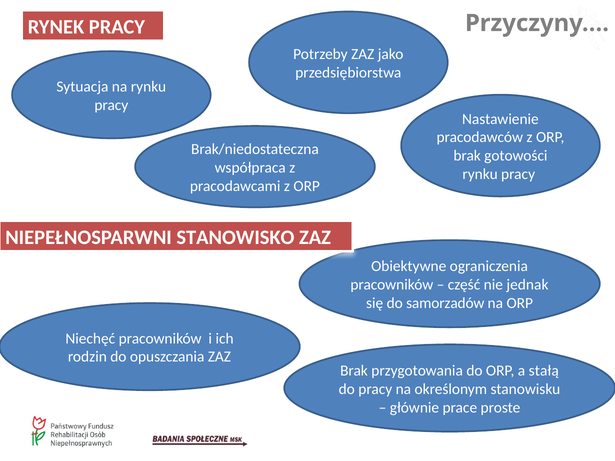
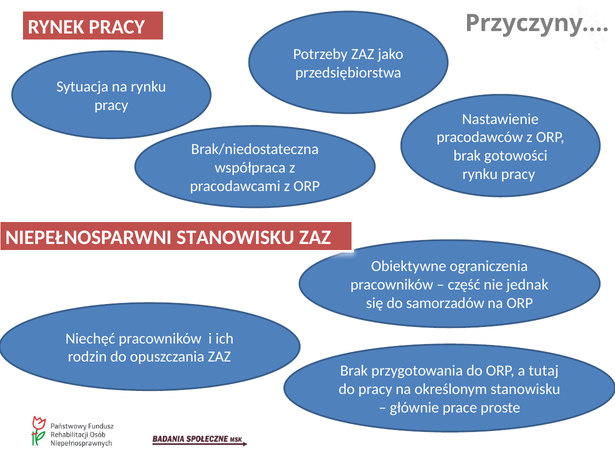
NIEPEŁNOSPARWNI STANOWISKO: STANOWISKO -> STANOWISKU (235, 238)
stałą: stałą -> tutaj (544, 371)
